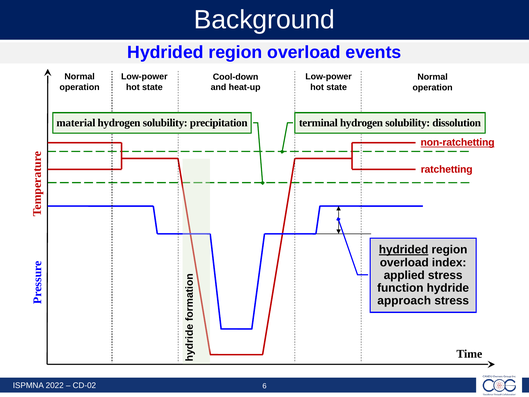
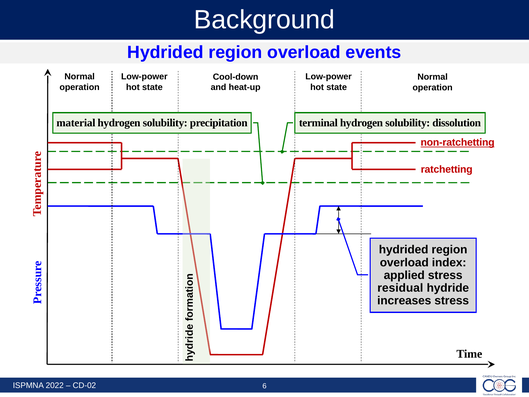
hydrided underline: present -> none (404, 250)
function: function -> residual (400, 288)
approach: approach -> increases (404, 300)
